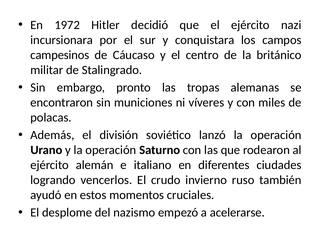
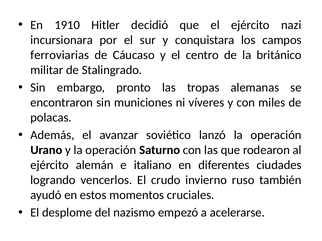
1972: 1972 -> 1910 (67, 25)
campesinos: campesinos -> ferroviarias (60, 55)
división: división -> avanzar (119, 135)
